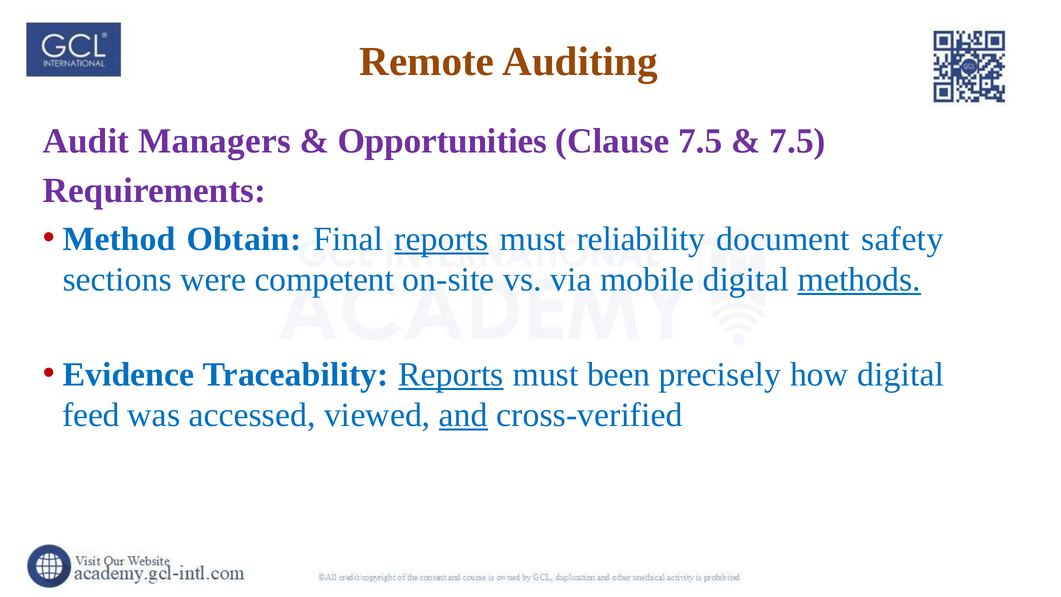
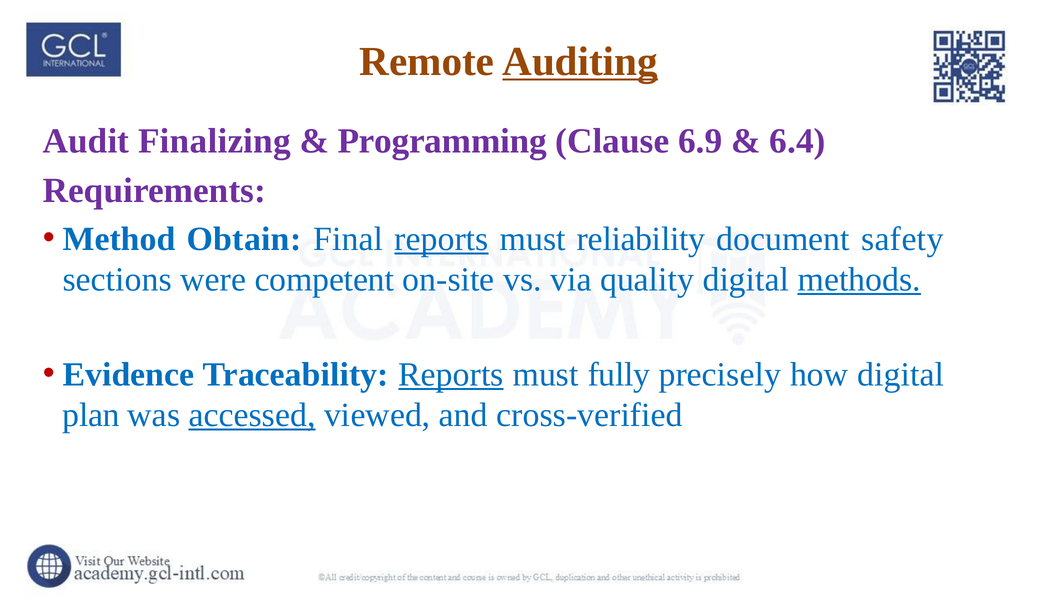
Auditing underline: none -> present (580, 62)
Managers: Managers -> Finalizing (215, 141)
Opportunities: Opportunities -> Programming (442, 141)
Clause 7.5: 7.5 -> 6.9 (700, 141)
7.5: 7.5 -> 6.4 (797, 141)
mobile: mobile -> quality (647, 279)
been: been -> fully (619, 374)
feed: feed -> plan (91, 415)
accessed underline: none -> present (252, 415)
and underline: present -> none (463, 415)
